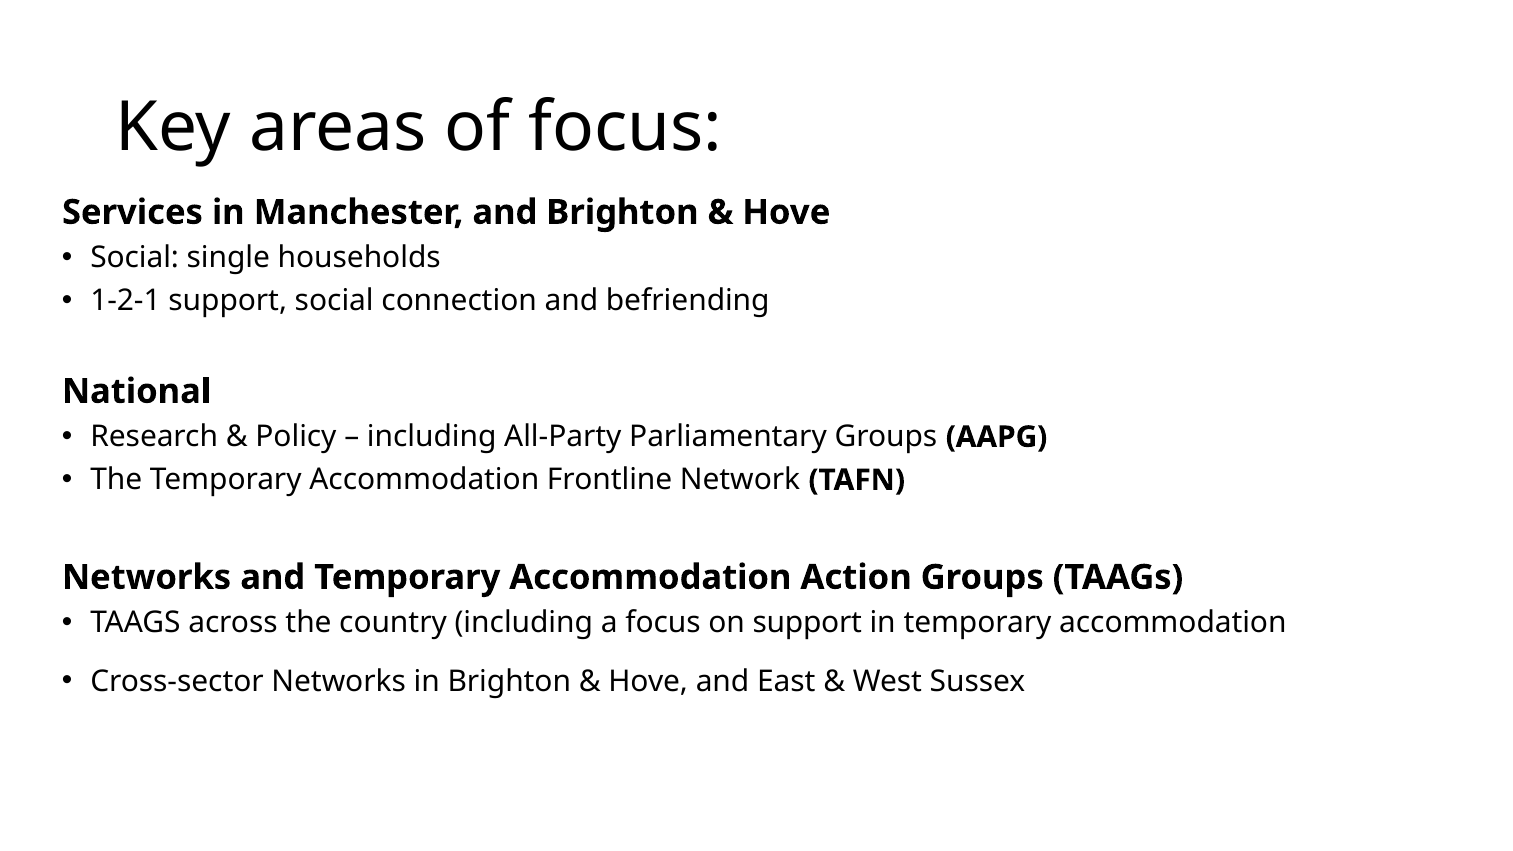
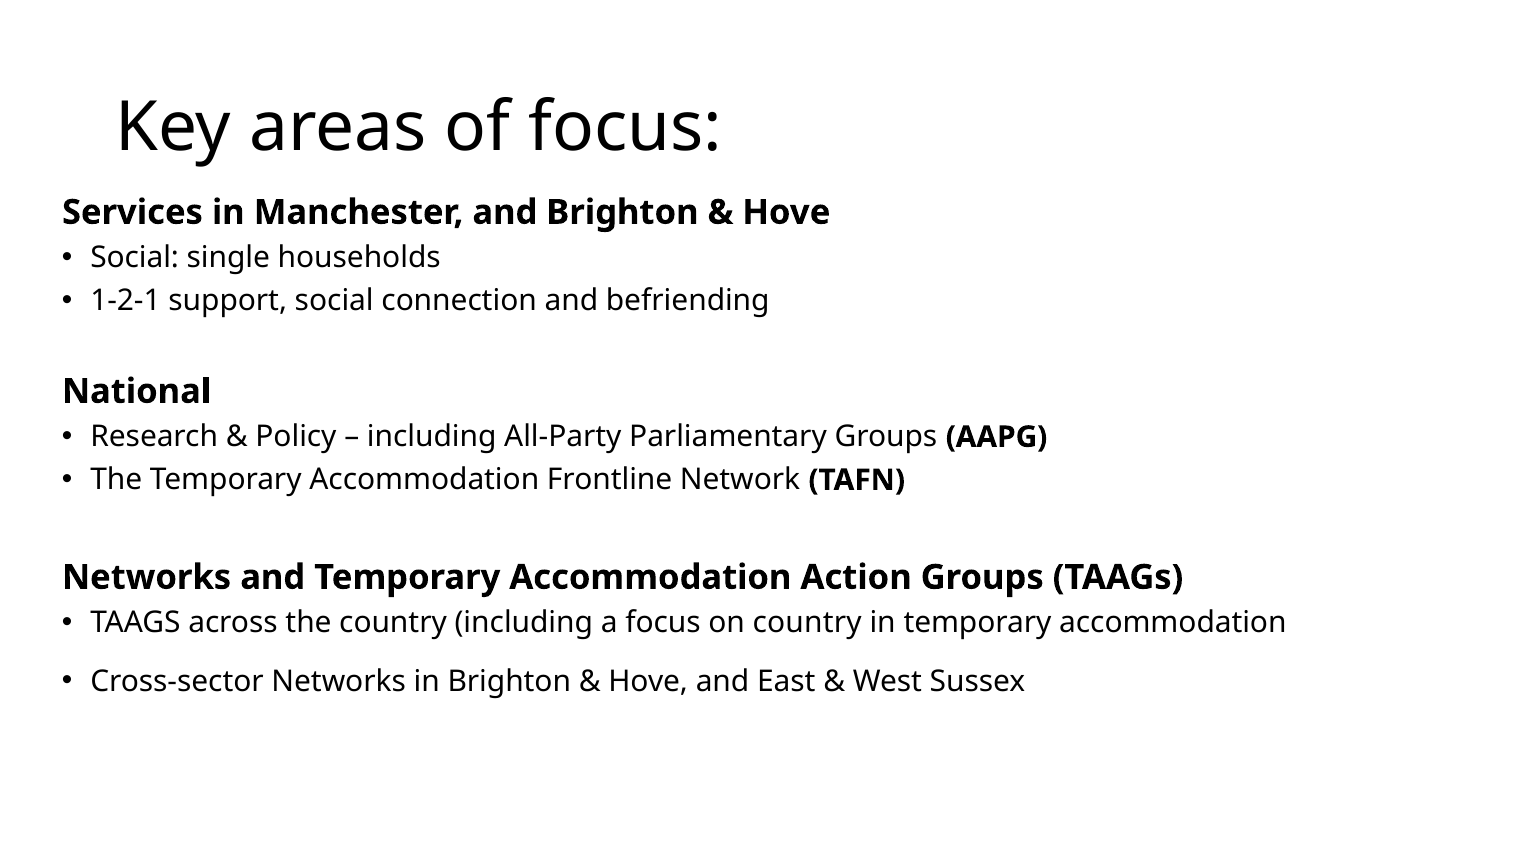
on support: support -> country (807, 623)
